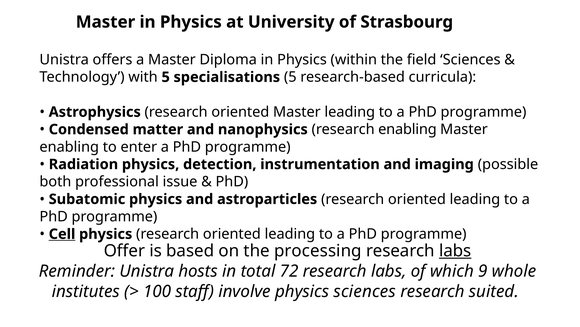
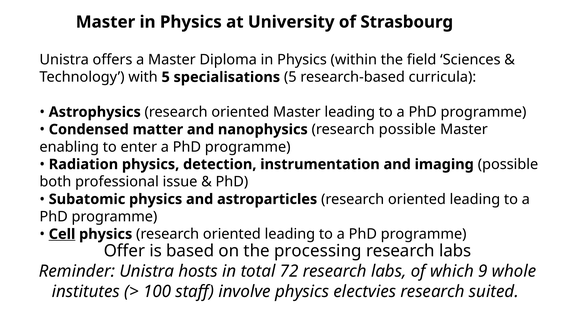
research enabling: enabling -> possible (407, 129)
labs underline: present -> none (455, 250)
physics sciences: sciences -> electvies (365, 291)
